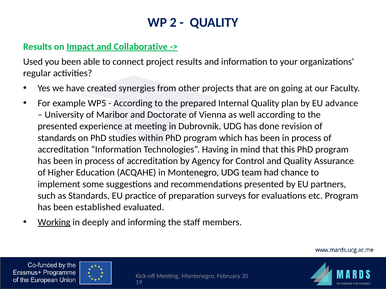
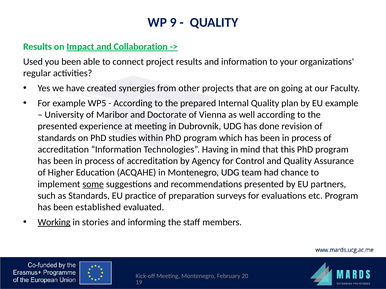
2: 2 -> 9 (173, 22)
Collaborative: Collaborative -> Collaboration (141, 47)
EU advance: advance -> example (342, 103)
some underline: none -> present (93, 184)
deeply: deeply -> stories (95, 223)
